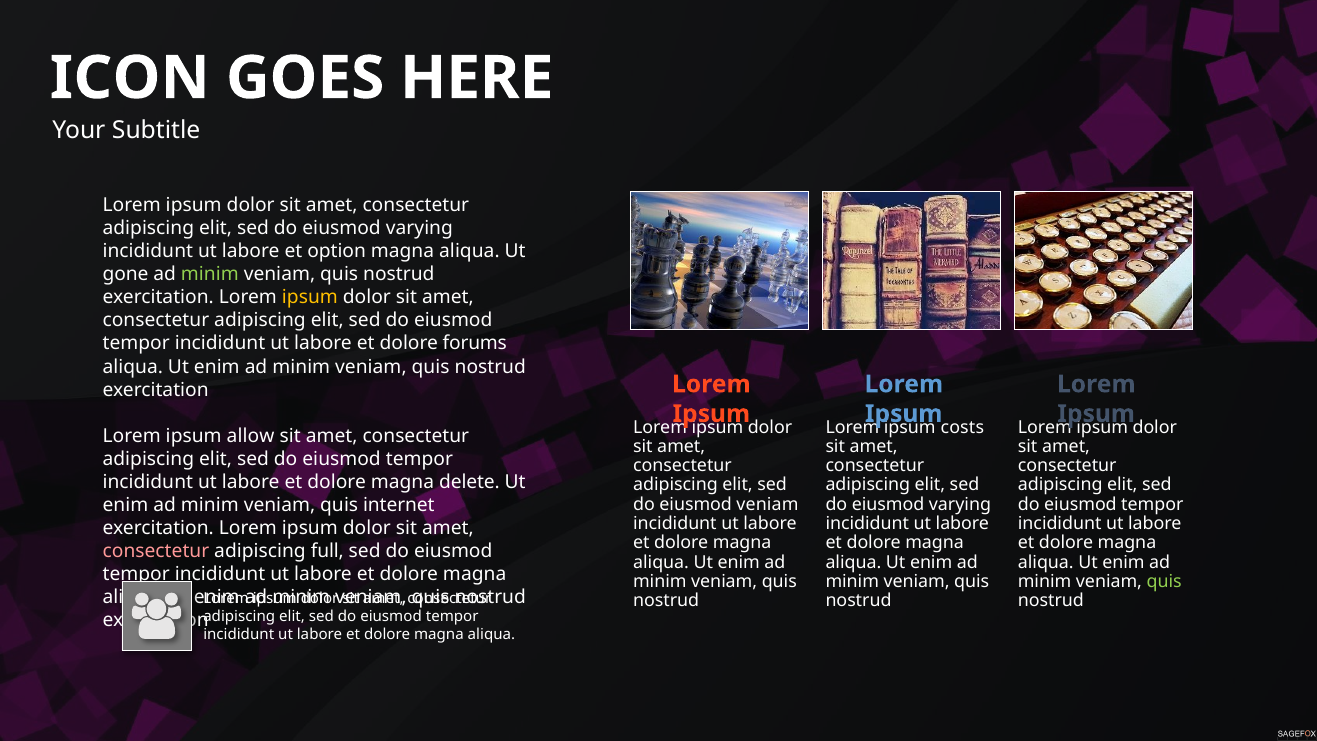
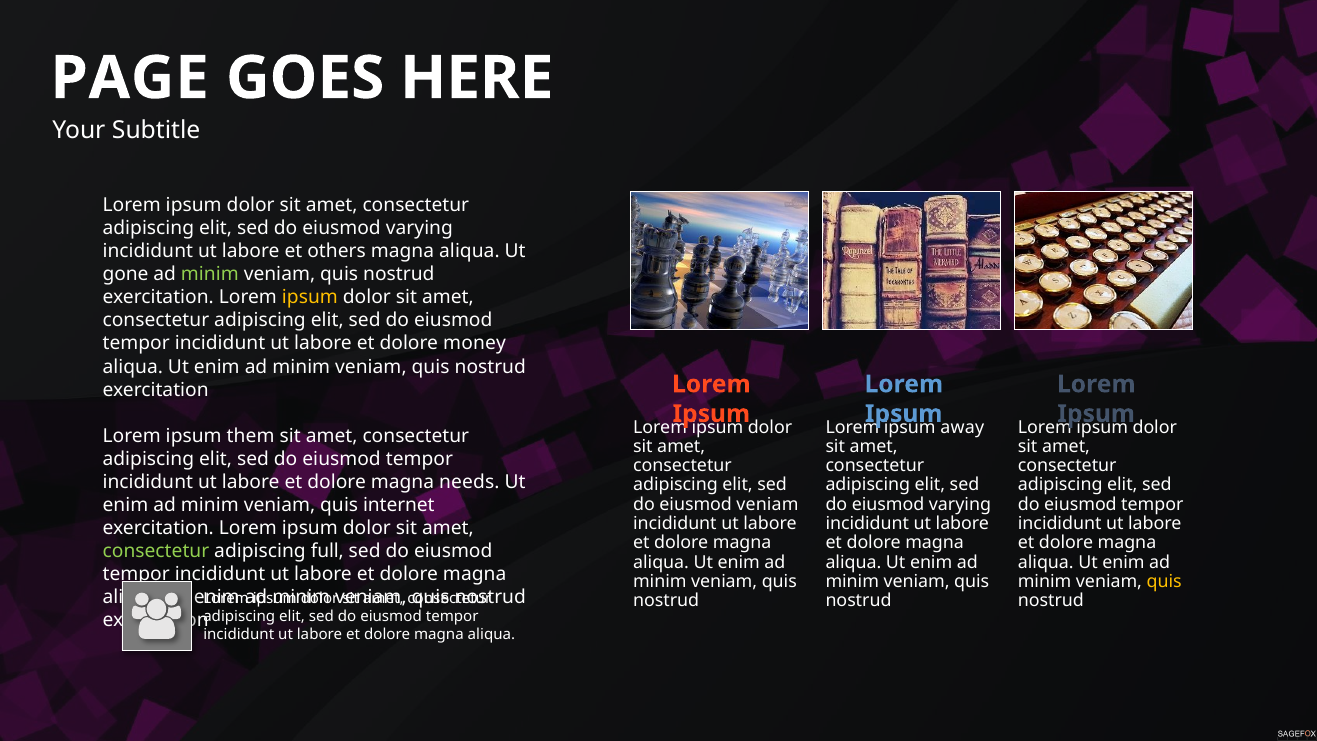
ICON: ICON -> PAGE (130, 78)
option: option -> others (337, 251)
forums: forums -> money (475, 344)
costs: costs -> away (962, 427)
allow: allow -> them (251, 436)
delete: delete -> needs (469, 482)
consectetur colour: pink -> light green (156, 551)
quis colour: light green -> yellow (1164, 581)
